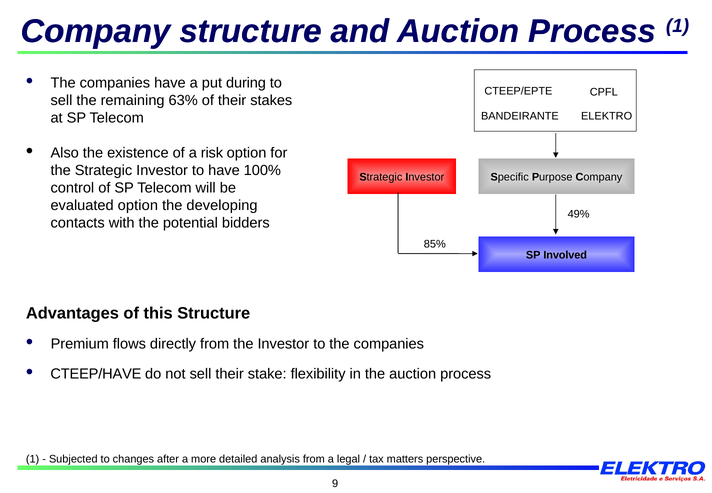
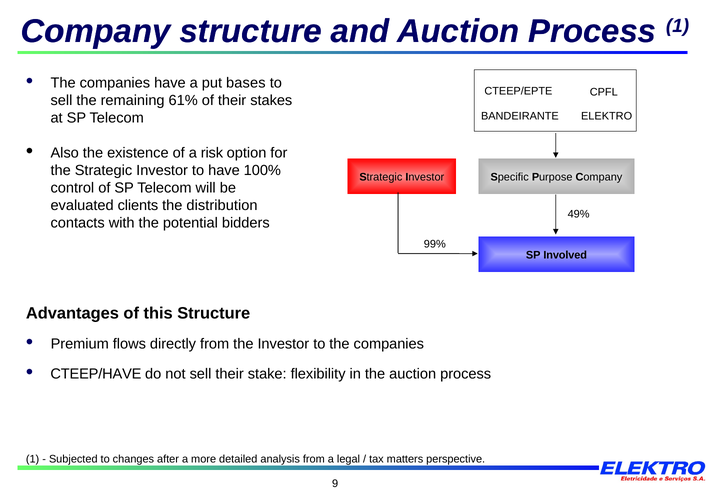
during: during -> bases (246, 83)
63%: 63% -> 61% (183, 100)
evaluated option: option -> clients (138, 205)
developing: developing -> distribution (222, 205)
85%: 85% -> 99% (435, 244)
